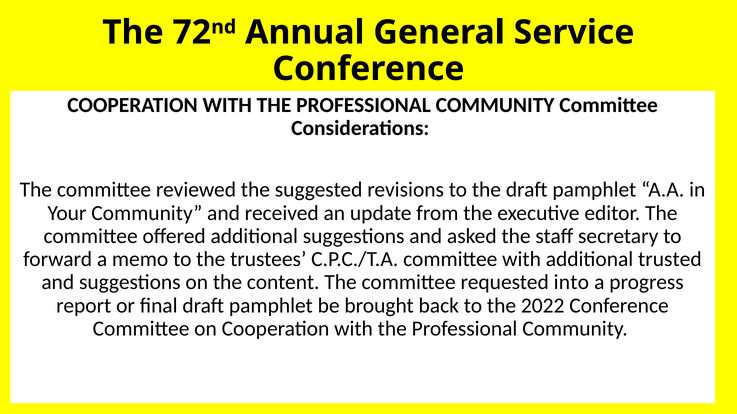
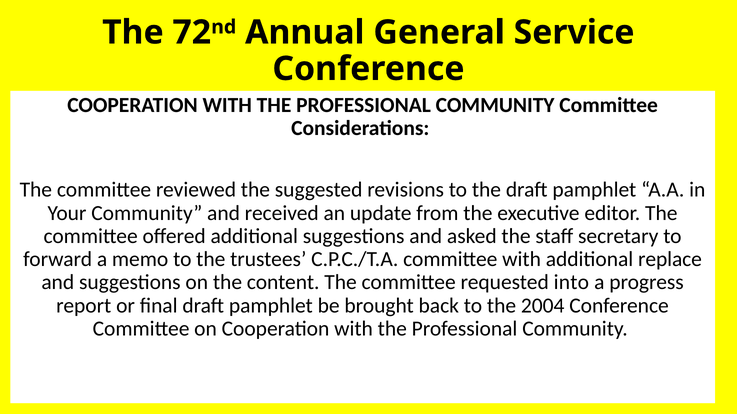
trusted: trusted -> replace (670, 260)
2022: 2022 -> 2004 (543, 306)
